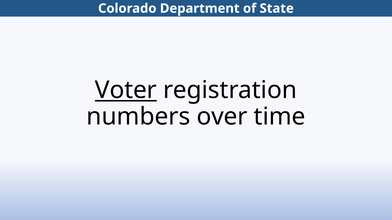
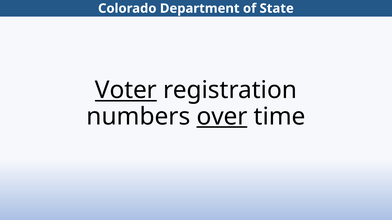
over underline: none -> present (222, 117)
